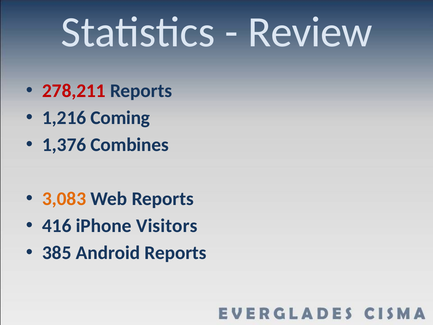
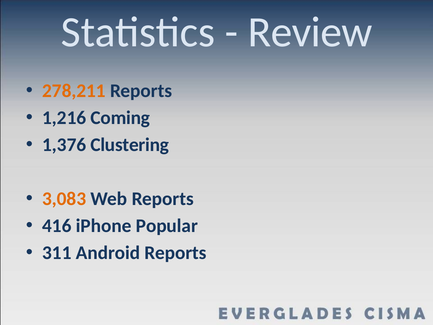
278,211 colour: red -> orange (74, 91)
Combines: Combines -> Clustering (130, 145)
Visitors: Visitors -> Popular (167, 226)
385: 385 -> 311 (57, 253)
